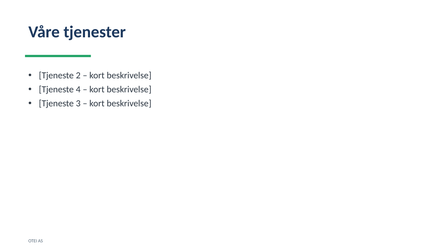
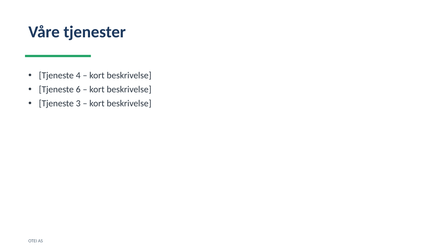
2: 2 -> 4 (78, 76)
4: 4 -> 6 (78, 89)
